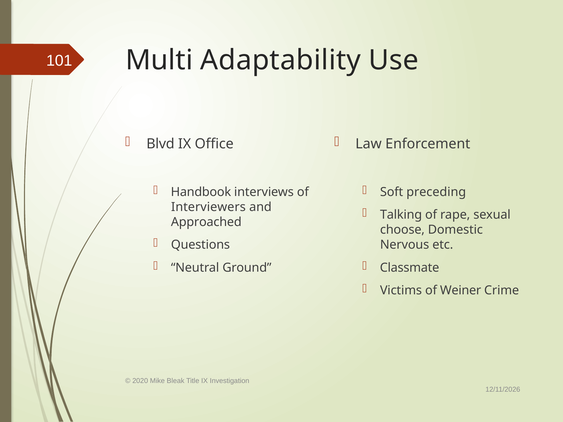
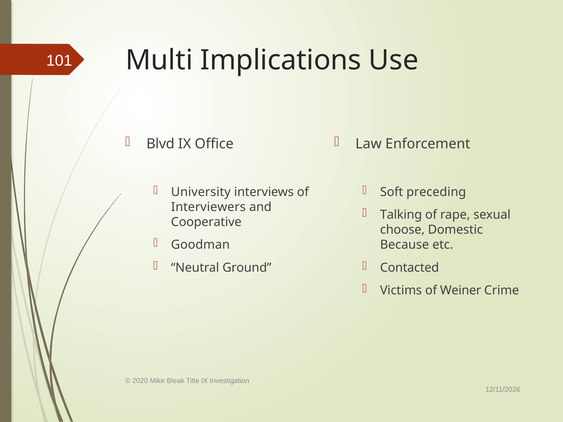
Adaptability: Adaptability -> Implications (281, 60)
Handbook: Handbook -> University (201, 192)
Approached: Approached -> Cooperative (206, 222)
Questions: Questions -> Goodman (200, 245)
Nervous: Nervous -> Because (405, 245)
Classmate: Classmate -> Contacted (410, 268)
